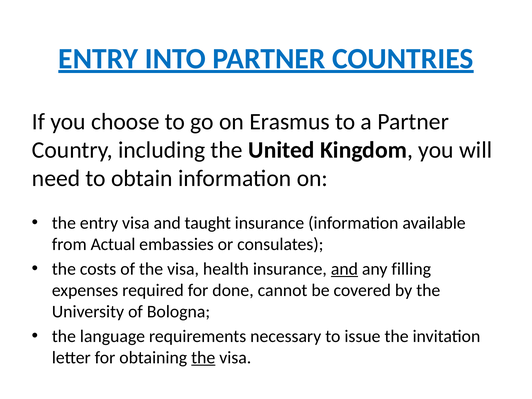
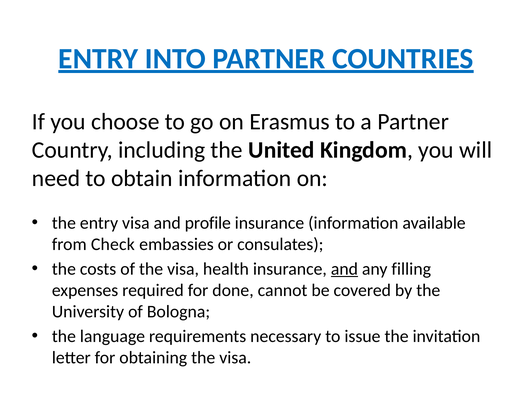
taught: taught -> profile (208, 223)
Actual: Actual -> Check (113, 244)
the underline: present -> none (203, 358)
